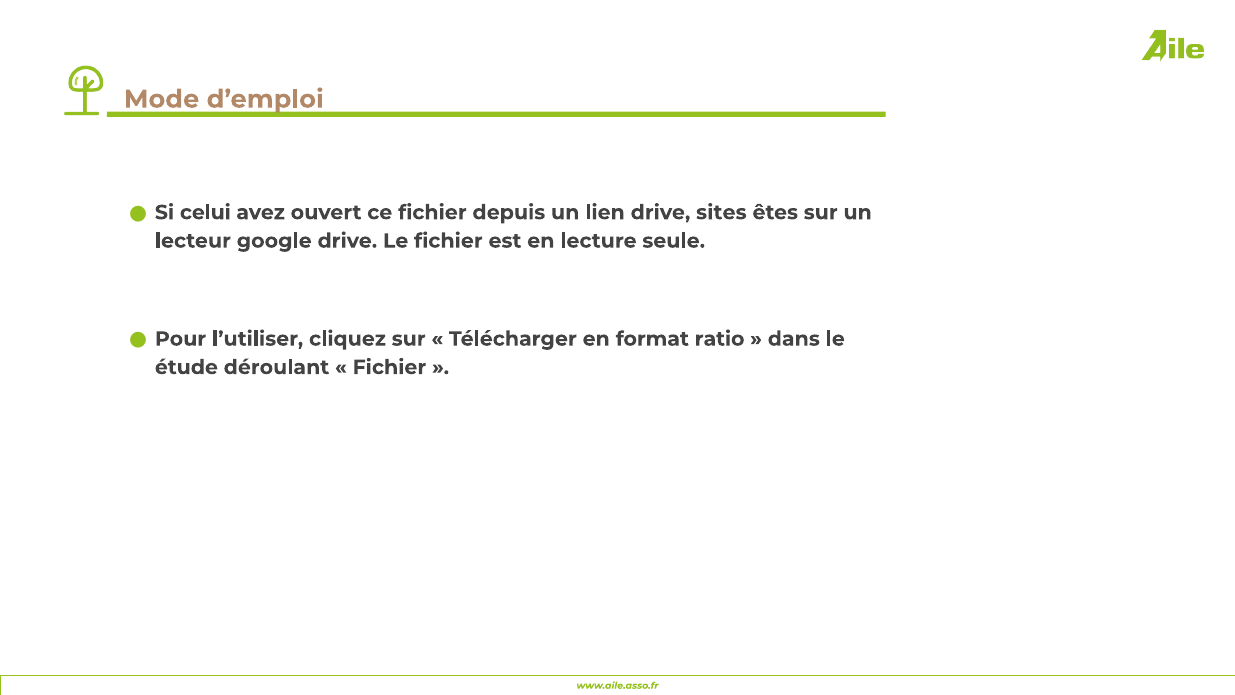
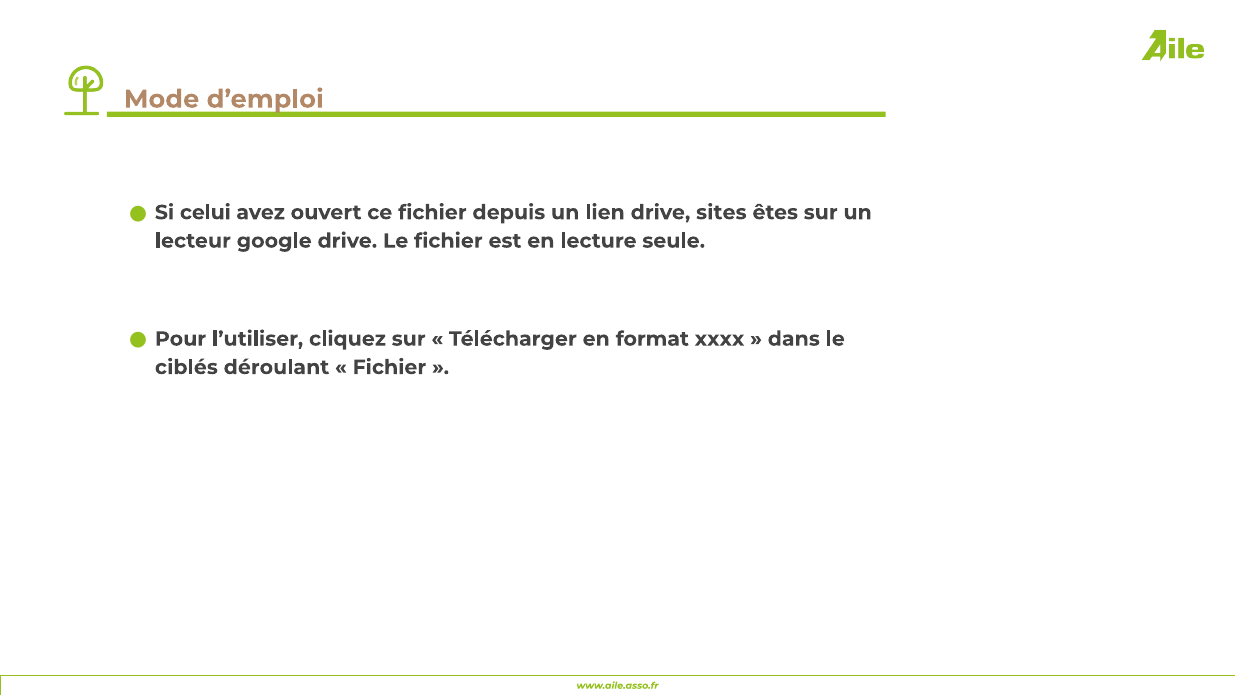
ratio: ratio -> xxxx (719, 339)
étude: étude -> ciblés (186, 367)
